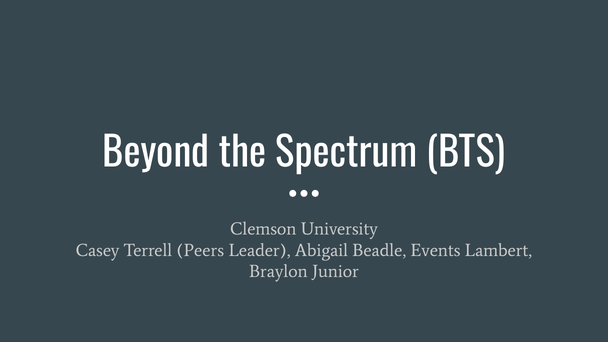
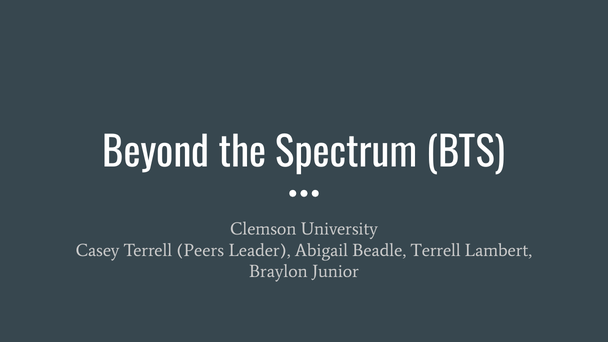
Beadle Events: Events -> Terrell (436, 250)
